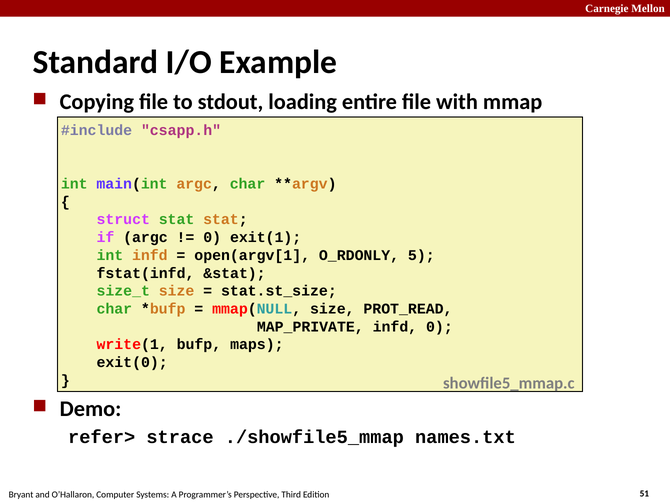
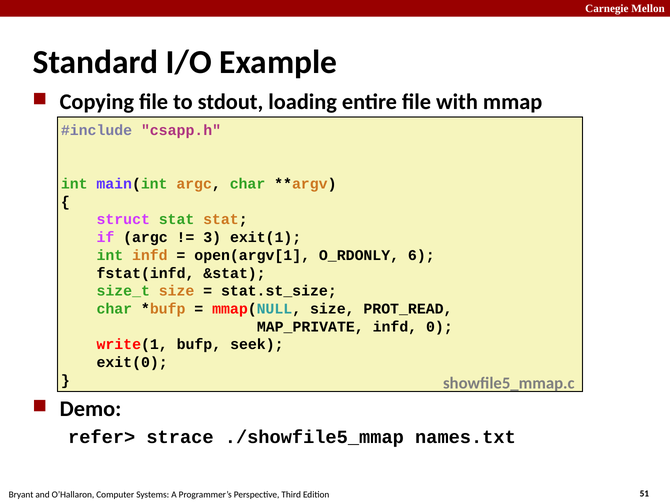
0: 0 -> 3 (212, 238)
5: 5 -> 6 (421, 256)
maps: maps -> seek (257, 345)
